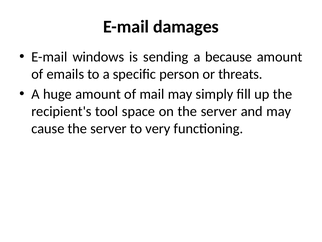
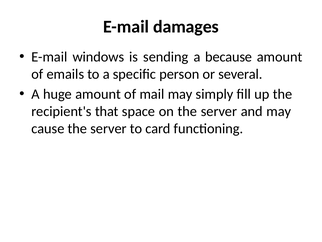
threats: threats -> several (240, 74)
tool: tool -> that (107, 111)
very: very -> card (158, 128)
